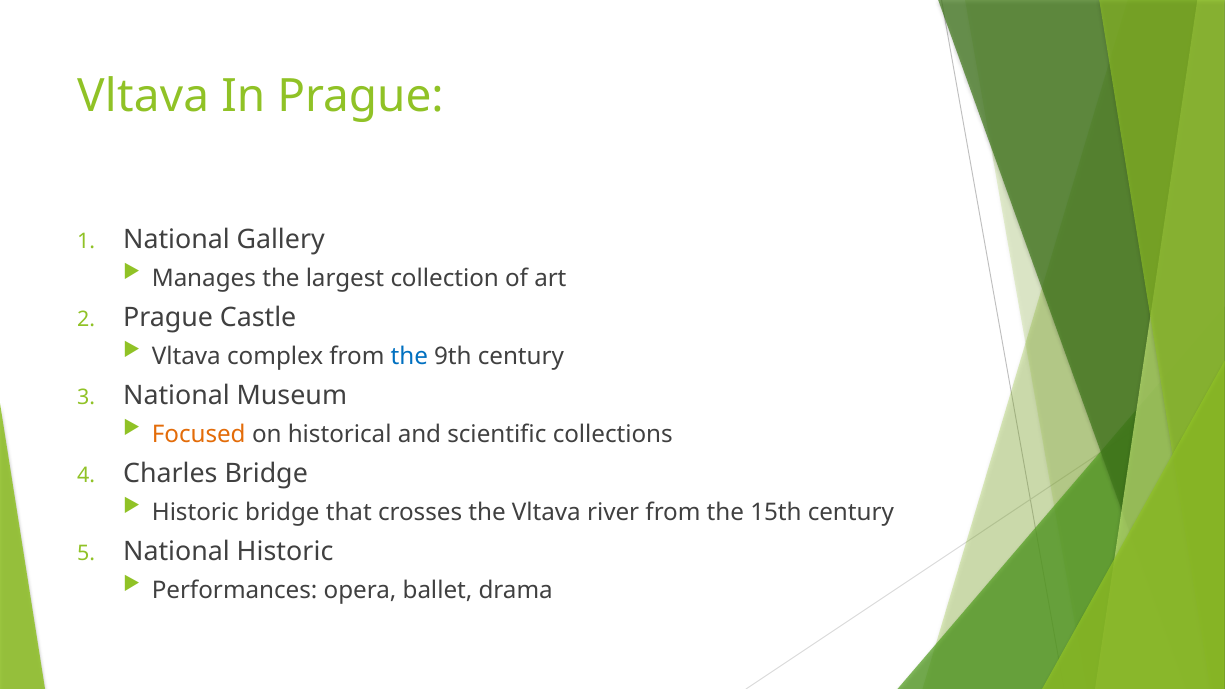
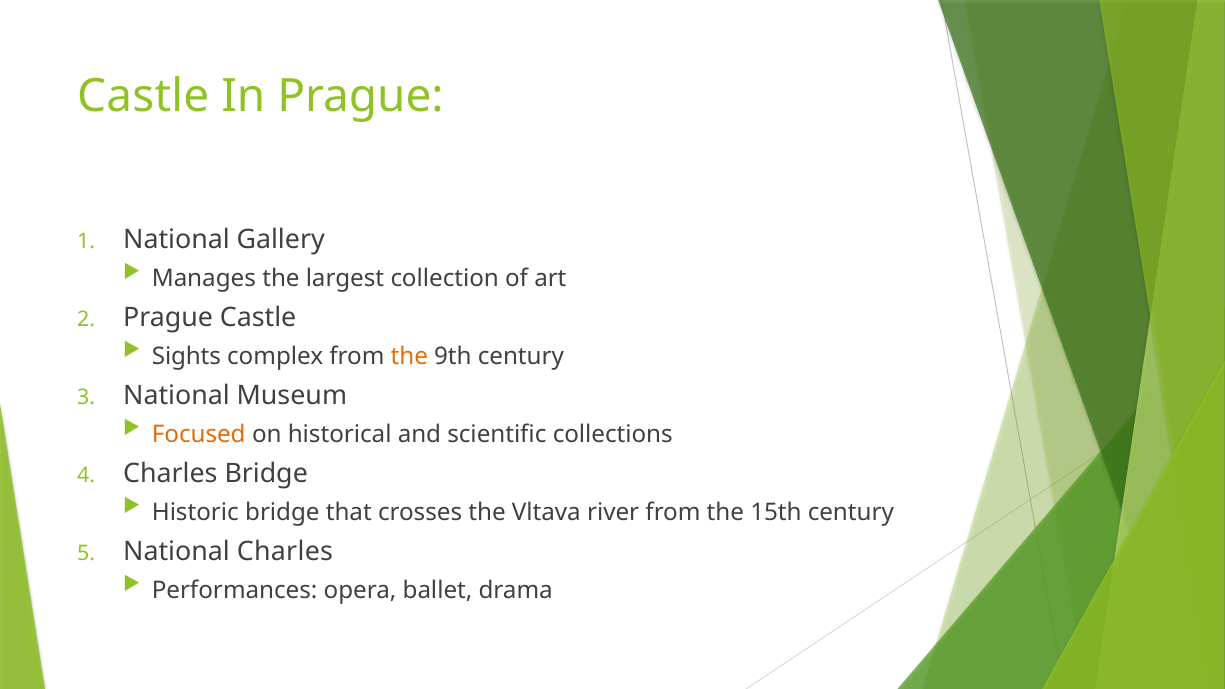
Vltava: Vltava -> Castle (143, 97)
Vltava: Vltava -> Sights (186, 356)
the colour: blue -> orange (409, 356)
National Historic: Historic -> Charles (285, 552)
